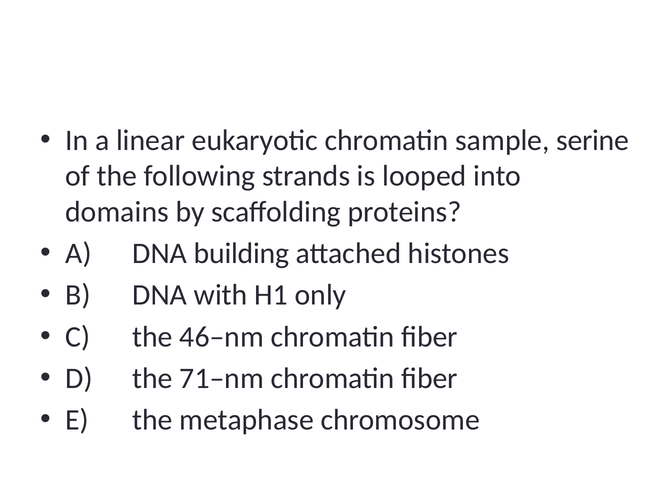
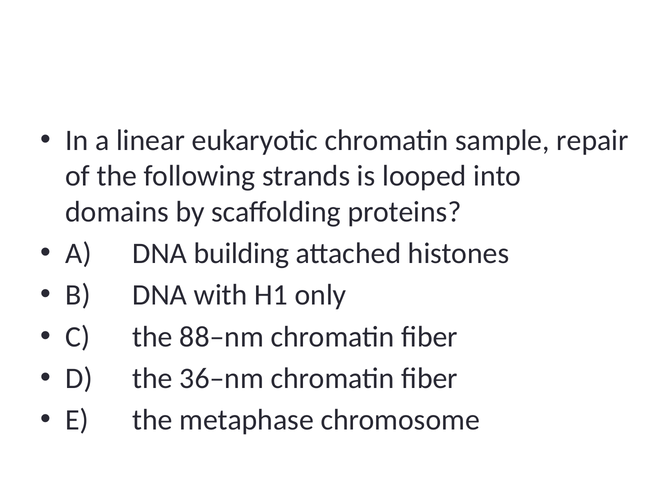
serine: serine -> repair (592, 141)
46–nm: 46–nm -> 88–nm (222, 337)
71–nm: 71–nm -> 36–nm (222, 379)
